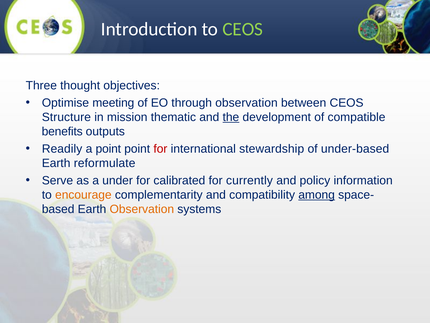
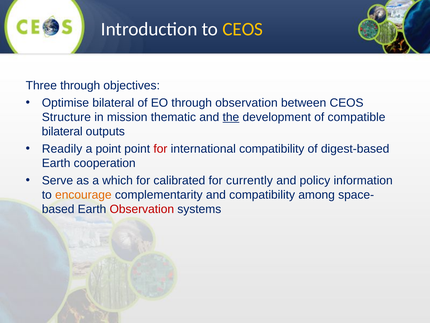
CEOS colour: light green -> yellow (243, 29)
Three thought: thought -> through (80, 85)
Optimise meeting: meeting -> bilateral (113, 103)
benefits: benefits -> bilateral (62, 131)
international stewardship: stewardship -> compatibility (272, 149)
under-based: under-based -> digest-based (355, 149)
reformulate: reformulate -> cooperation (105, 163)
under: under -> which (118, 180)
among underline: present -> none (317, 195)
Observation colour: orange -> red (142, 209)
